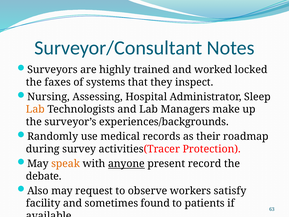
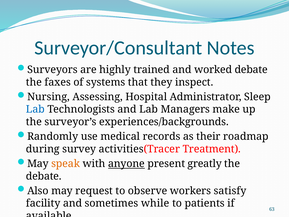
worked locked: locked -> debate (251, 70)
Lab colour: orange -> blue (35, 109)
Protection: Protection -> Treatment (212, 149)
record: record -> greatly (205, 163)
found: found -> while (155, 203)
